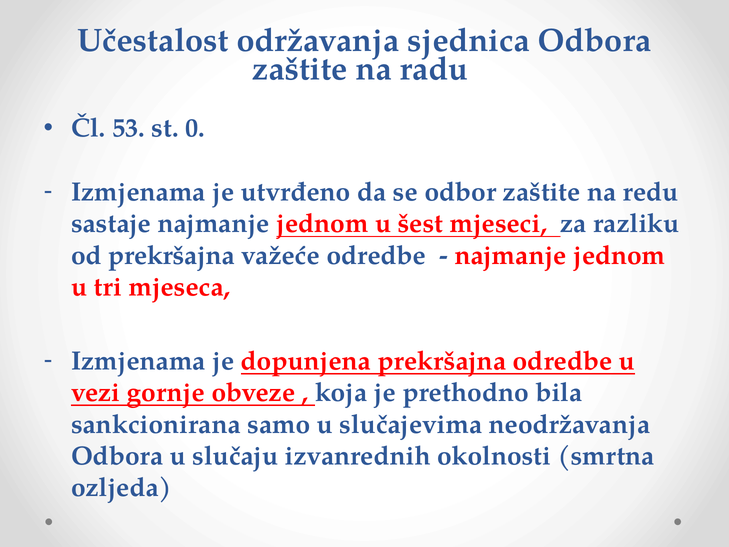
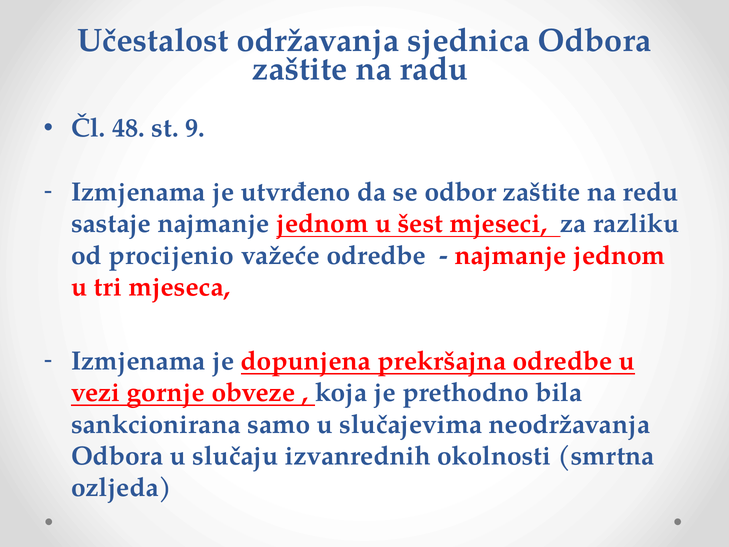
53: 53 -> 48 (128, 128)
0: 0 -> 9 (195, 128)
od prekršajna: prekršajna -> procijenio (171, 255)
